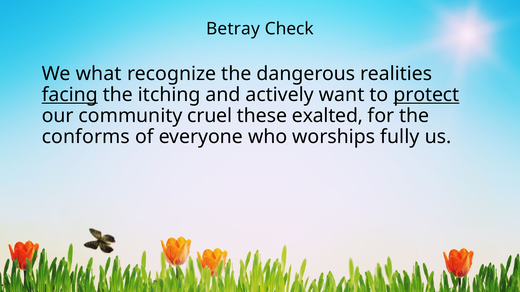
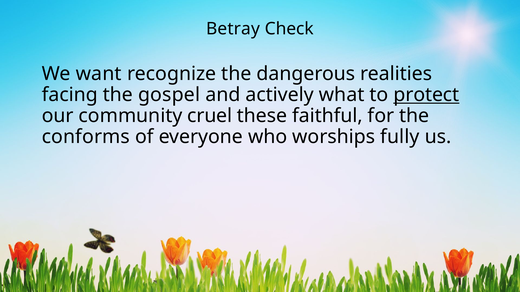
what: what -> want (99, 74)
facing underline: present -> none (70, 95)
itching: itching -> gospel (169, 95)
want: want -> what (342, 95)
exalted: exalted -> faithful (327, 116)
